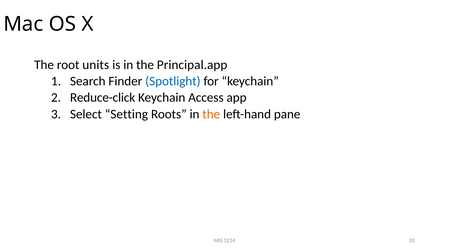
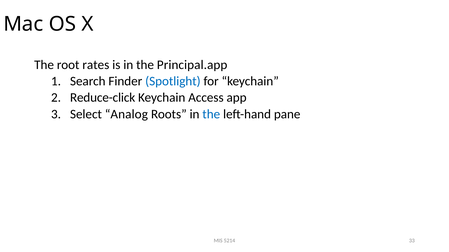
units: units -> rates (96, 65)
Setting: Setting -> Analog (126, 114)
the colour: orange -> blue (211, 114)
